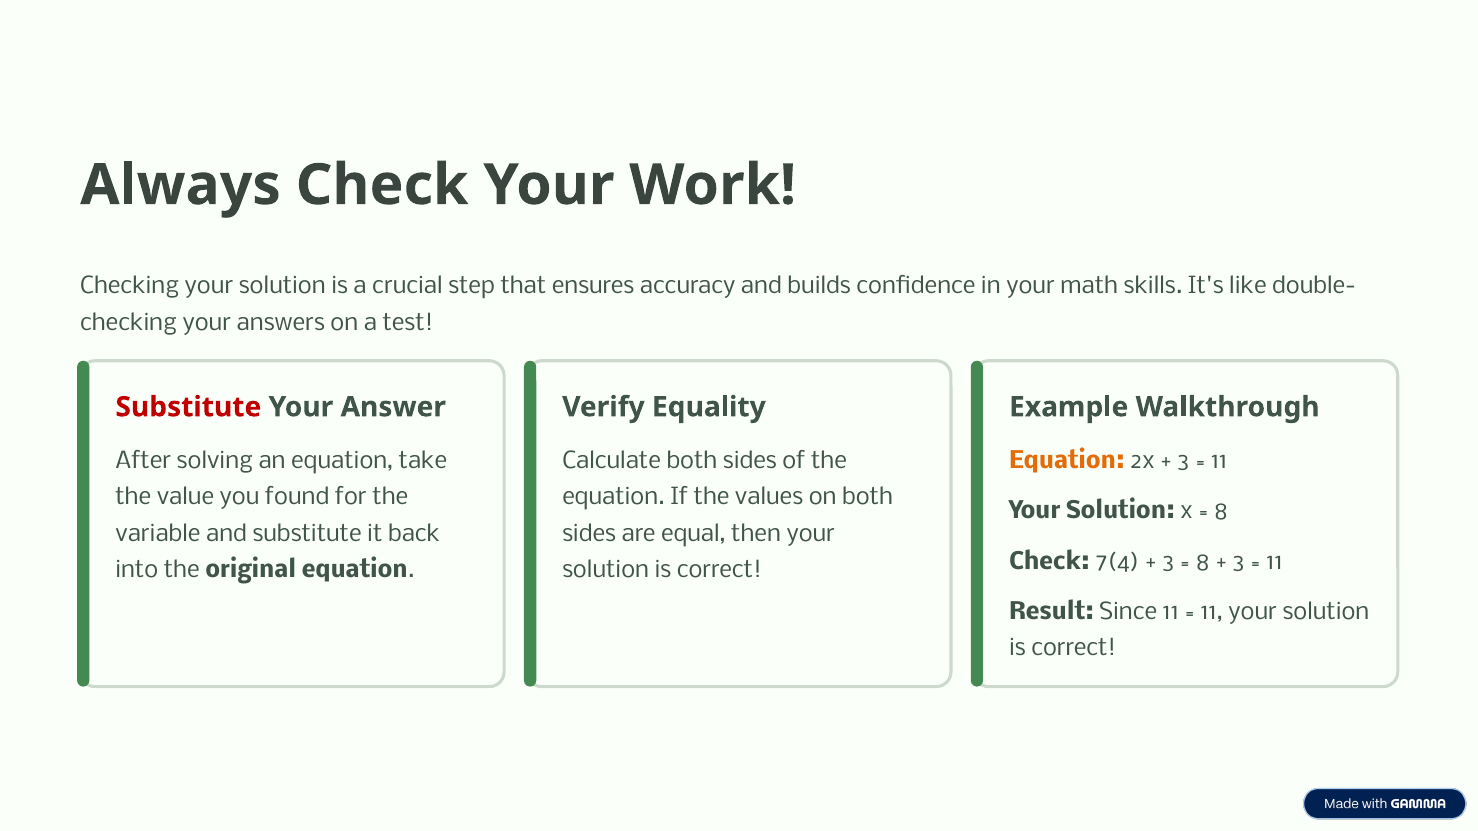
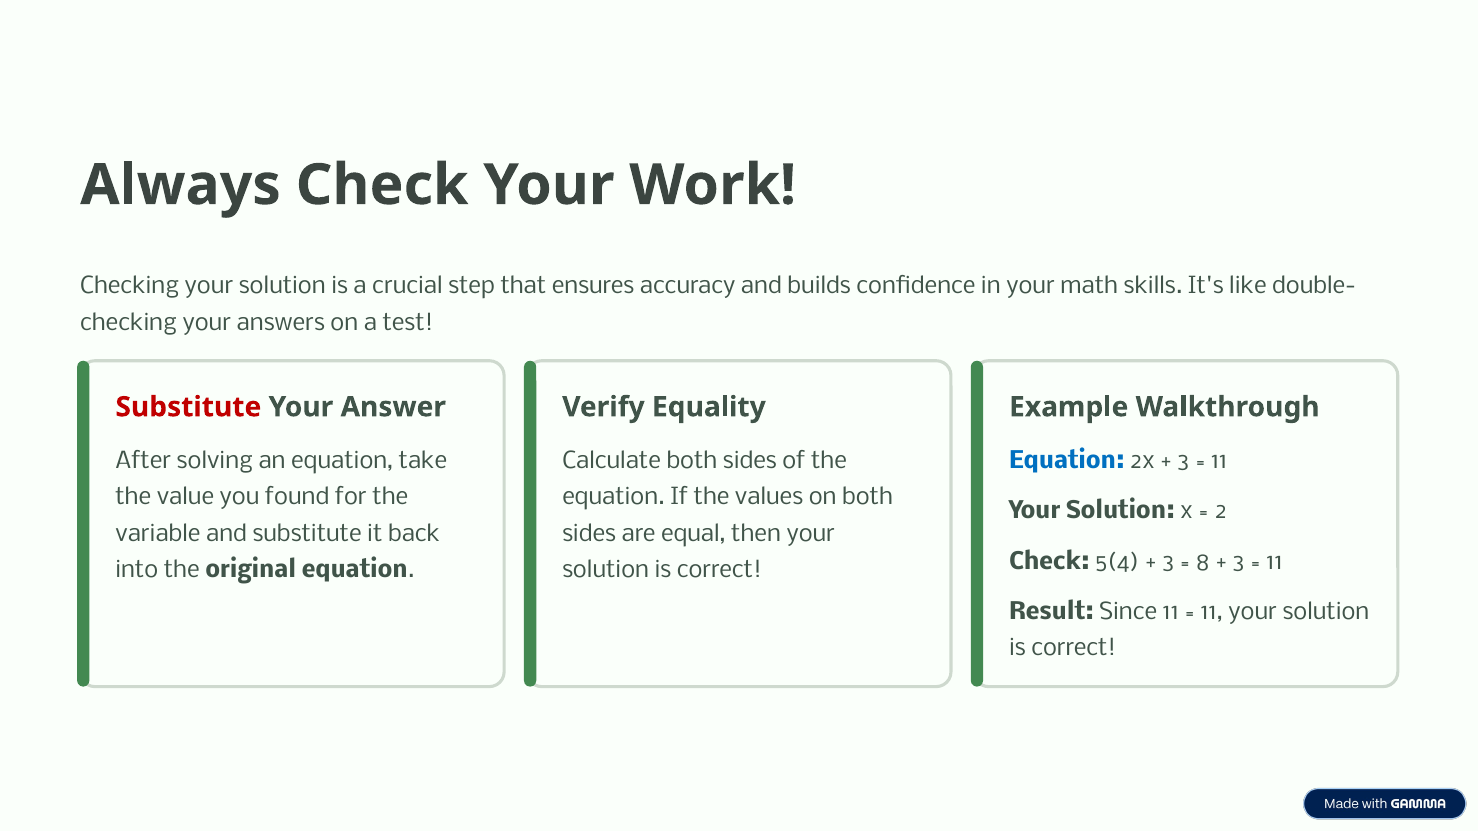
Equation colour: orange -> blue (1067, 461)
8: 8 -> 2 (1221, 511)
7(4: 7(4 -> 5(4 (1117, 562)
